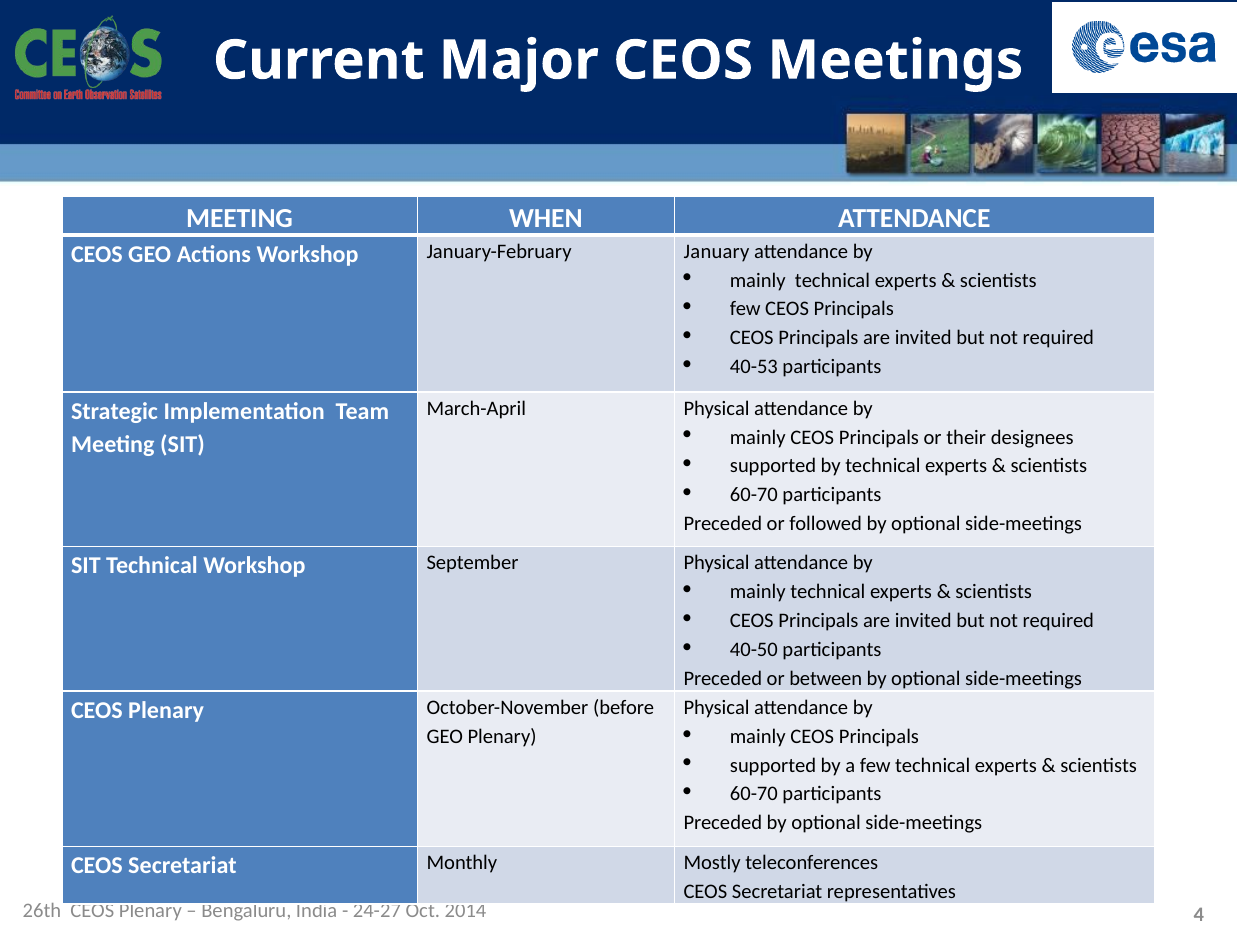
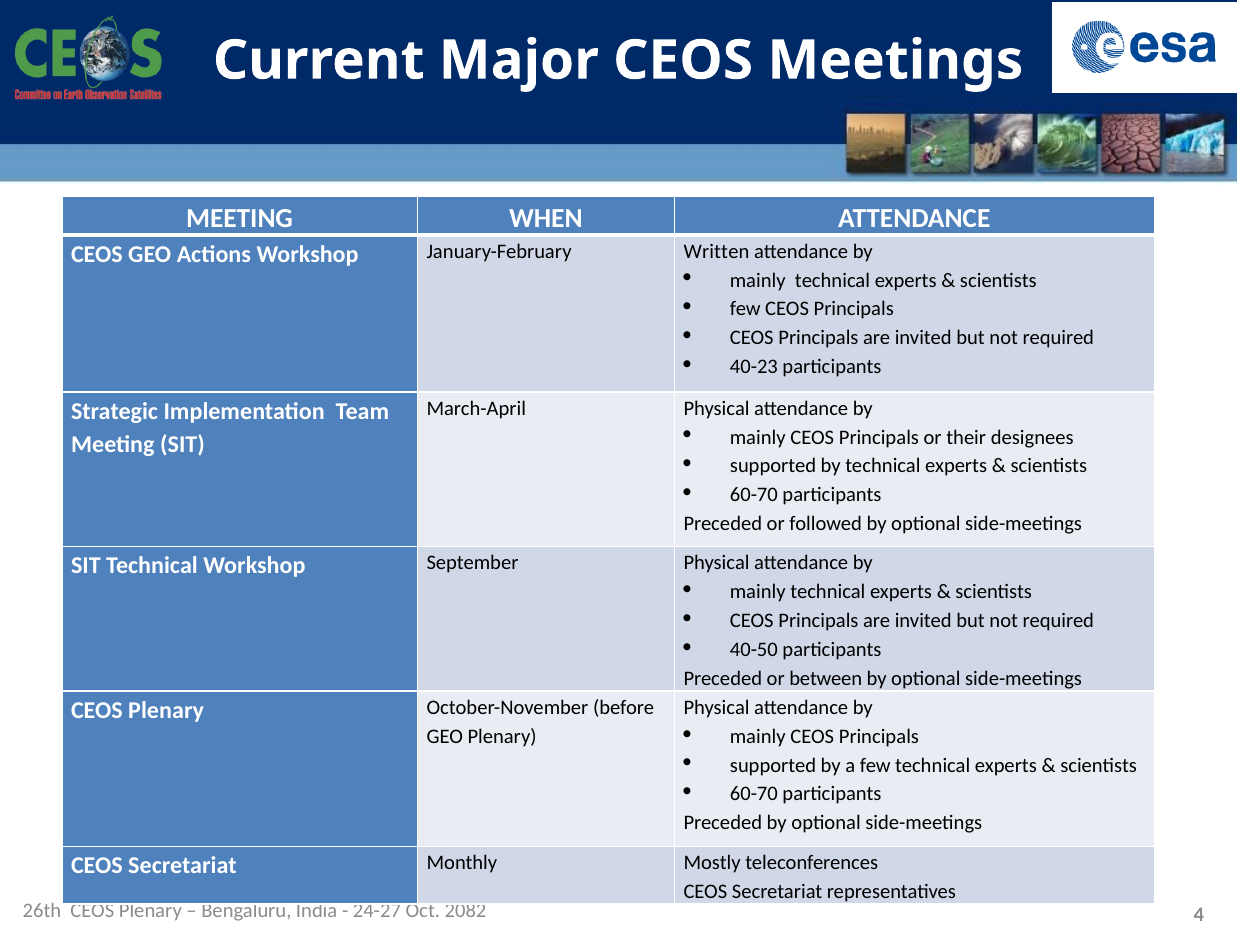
January: January -> Written (717, 251)
40-53: 40-53 -> 40-23 (754, 367)
2014: 2014 -> 2082 (466, 910)
